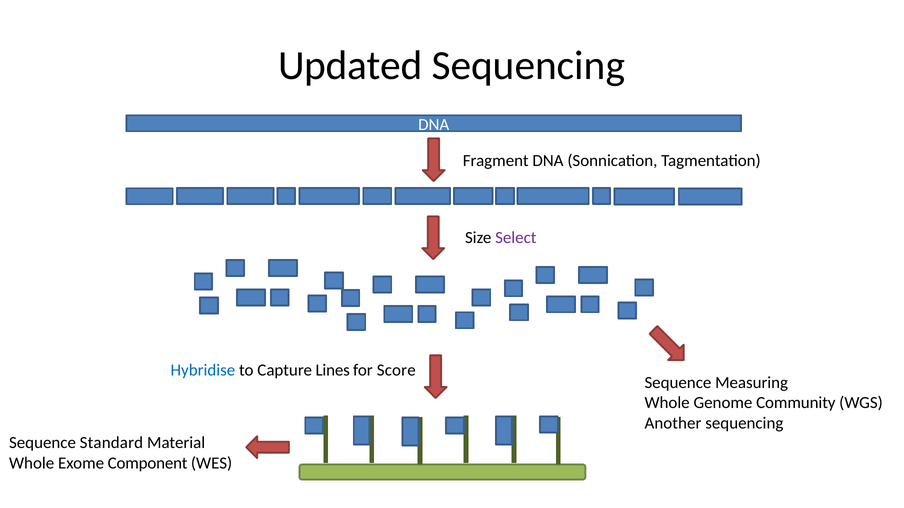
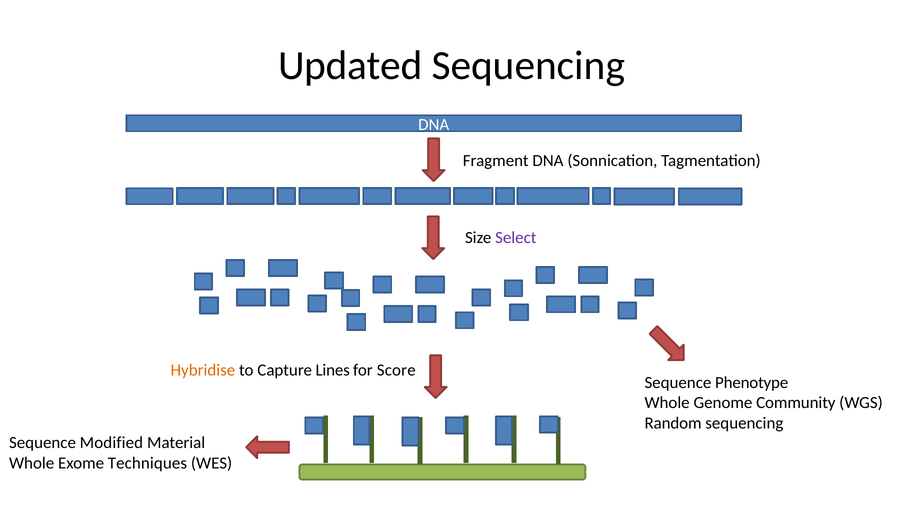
Hybridise colour: blue -> orange (203, 371)
Measuring: Measuring -> Phenotype (752, 383)
Another: Another -> Random (673, 424)
Standard: Standard -> Modified (111, 443)
Component: Component -> Techniques (147, 463)
